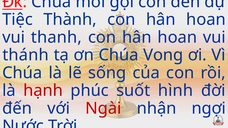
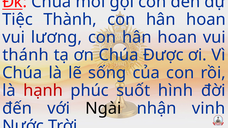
thanh: thanh -> lương (56, 37)
Vọng: Vọng -> Được (163, 55)
Ngài colour: red -> black (103, 108)
ngợi: ngợi -> vinh (209, 108)
